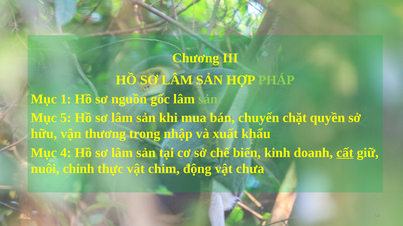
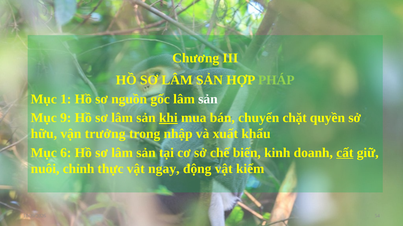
sản colour: light green -> white (208, 99)
5: 5 -> 9 (66, 118)
khi underline: none -> present (168, 118)
thương: thương -> trưởng (105, 134)
4: 4 -> 6 (66, 153)
chim: chim -> ngay (164, 169)
chưa: chưa -> kiểm (250, 169)
